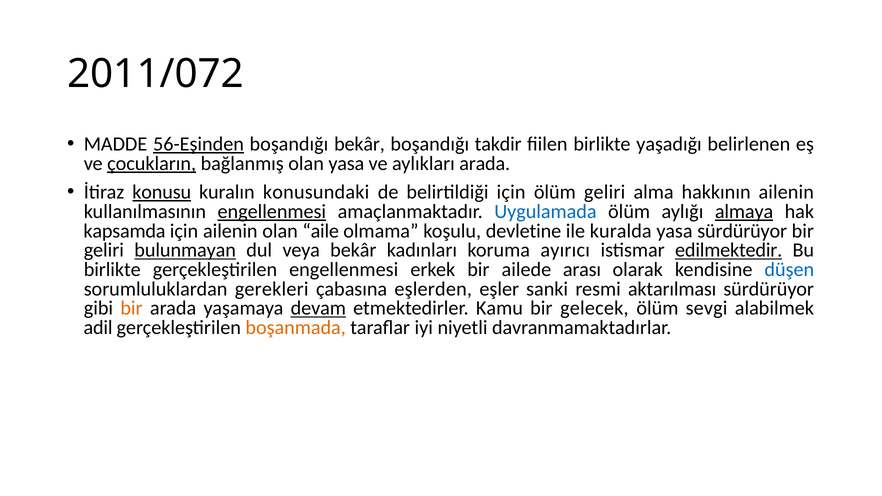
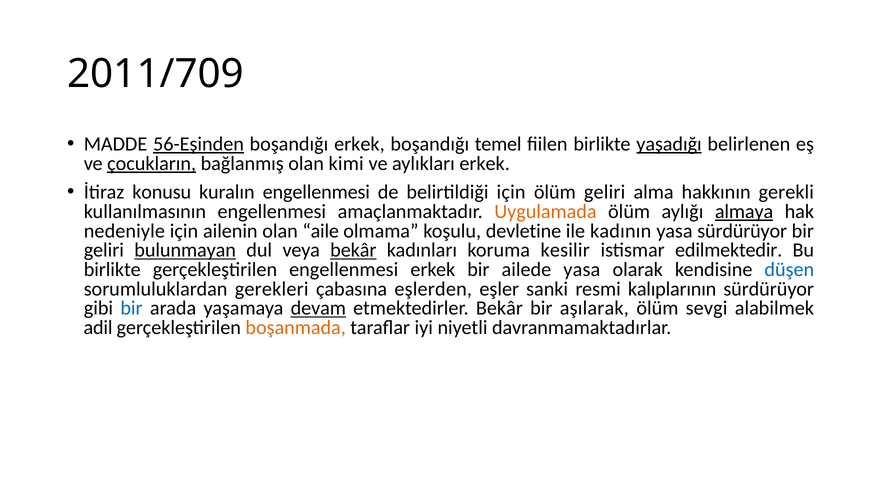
2011/072: 2011/072 -> 2011/709 (156, 74)
boşandığı bekâr: bekâr -> erkek (359, 144)
takdir: takdir -> temel (498, 144)
yaşadığı underline: none -> present (669, 144)
olan yasa: yasa -> kimi (346, 164)
aylıkları arada: arada -> erkek (485, 164)
konusu underline: present -> none (162, 192)
kuralın konusundaki: konusundaki -> engellenmesi (316, 192)
hakkının ailenin: ailenin -> gerekli (786, 192)
engellenmesi underline: present -> none (272, 212)
Uygulamada colour: blue -> orange (545, 212)
kapsamda: kapsamda -> nedeniyle (124, 231)
kuralda: kuralda -> kadının (621, 231)
bekâr underline: none -> present (353, 250)
ayırıcı: ayırıcı -> kesilir (565, 250)
edilmektedir underline: present -> none (729, 250)
ailede arası: arası -> yasa (582, 270)
aktarılması: aktarılması -> kalıplarının (672, 289)
bir colour: orange -> blue (132, 308)
etmektedirler Kamu: Kamu -> Bekâr (499, 308)
gelecek: gelecek -> aşılarak (594, 308)
